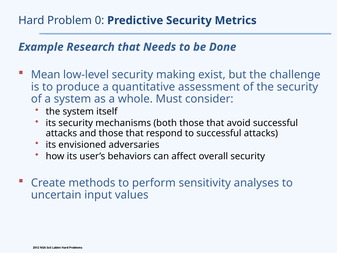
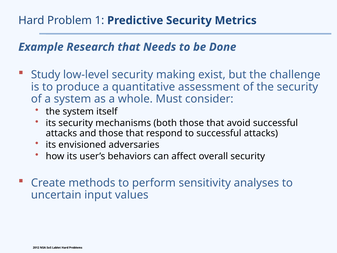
0: 0 -> 1 (99, 20)
Mean: Mean -> Study (46, 75)
